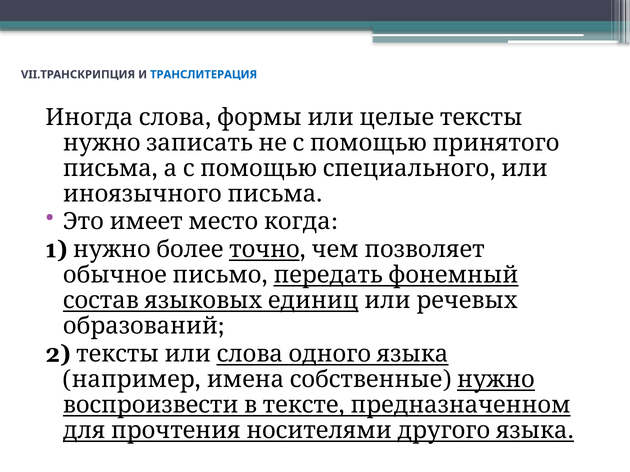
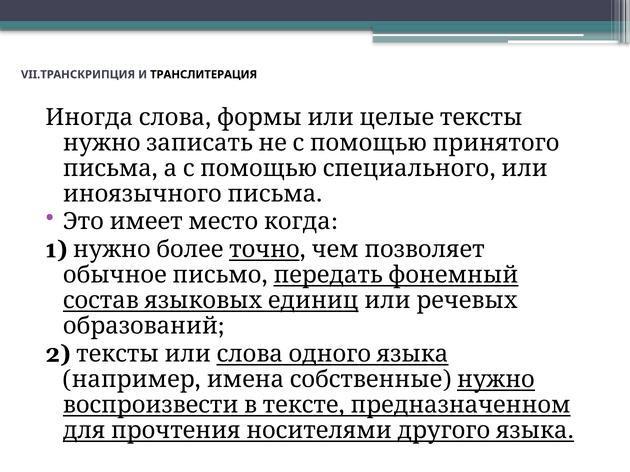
ТРАНСЛИТЕРАЦИЯ colour: blue -> black (204, 75)
